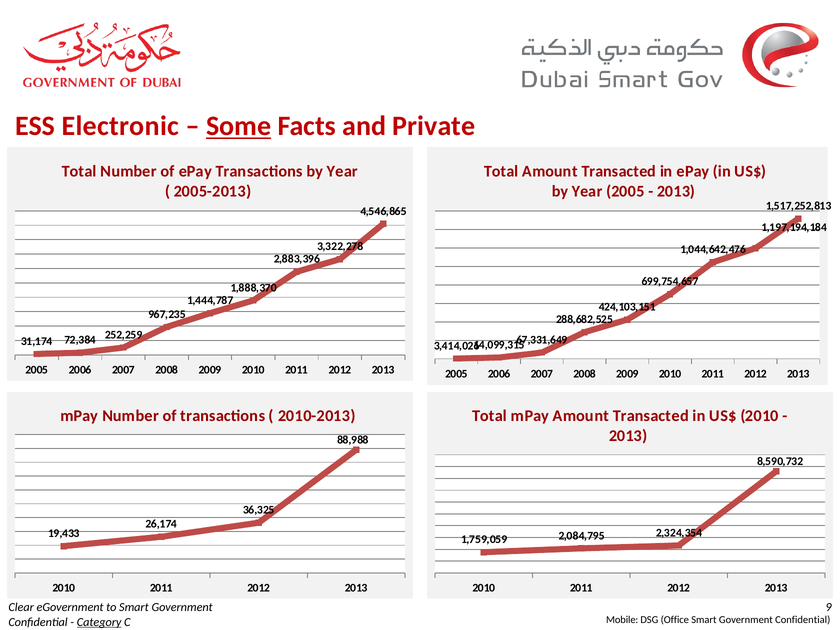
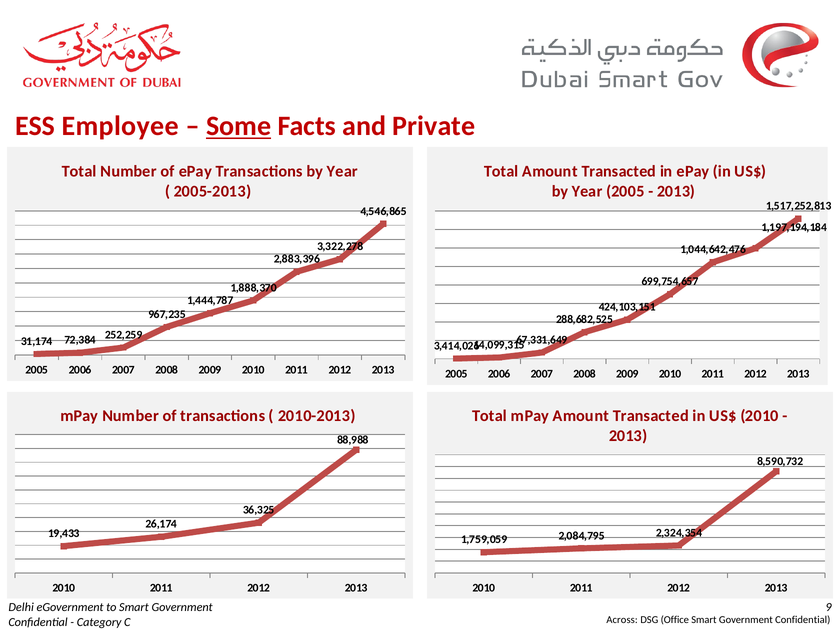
Electronic: Electronic -> Employee (120, 126)
Clear: Clear -> Delhi (21, 607)
Mobile: Mobile -> Across (622, 620)
Category underline: present -> none (99, 622)
